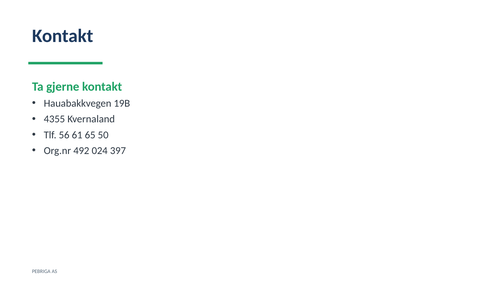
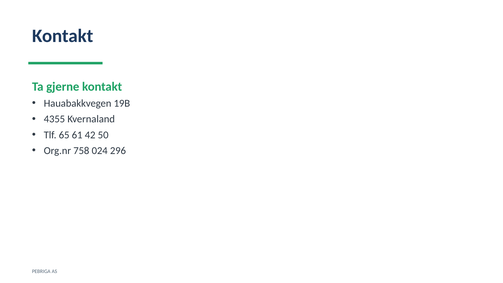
56: 56 -> 65 (64, 135)
65: 65 -> 42 (90, 135)
492: 492 -> 758 (81, 151)
397: 397 -> 296 (118, 151)
